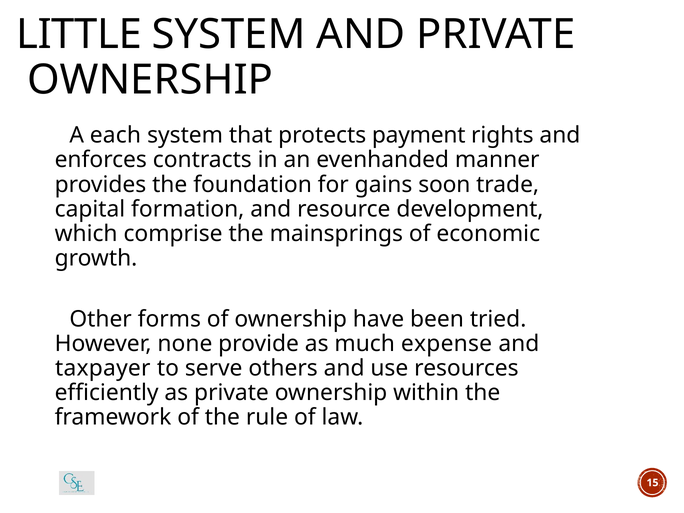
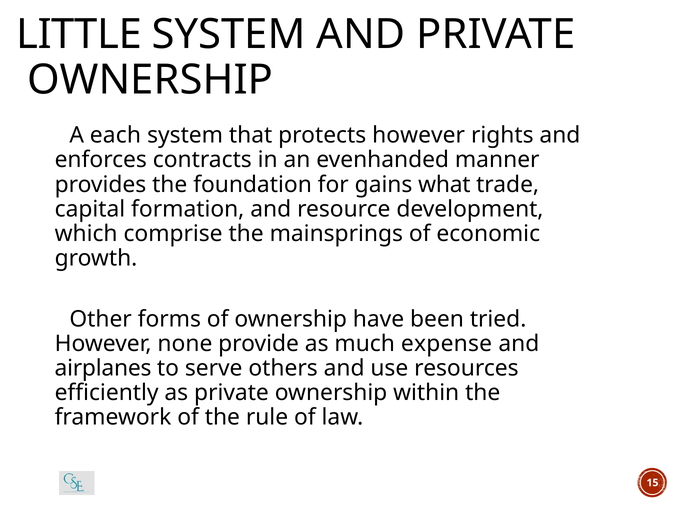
protects payment: payment -> however (419, 135)
soon: soon -> what (444, 185)
taxpayer: taxpayer -> airplanes (103, 368)
